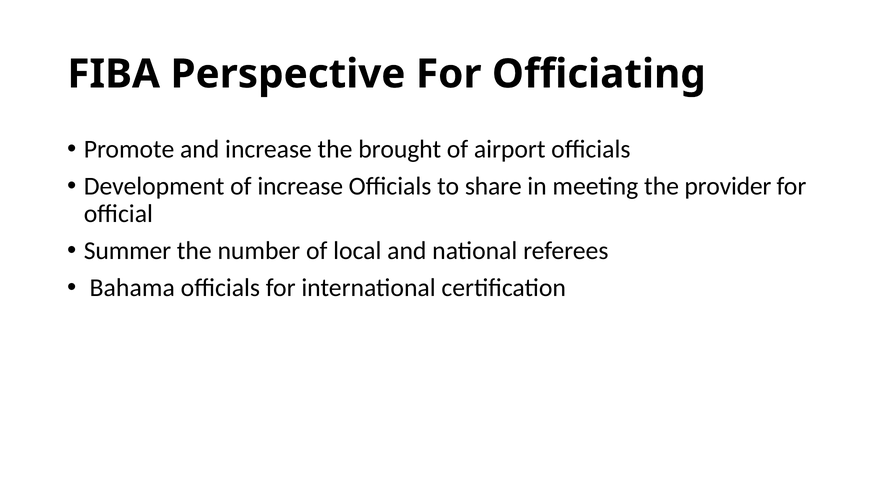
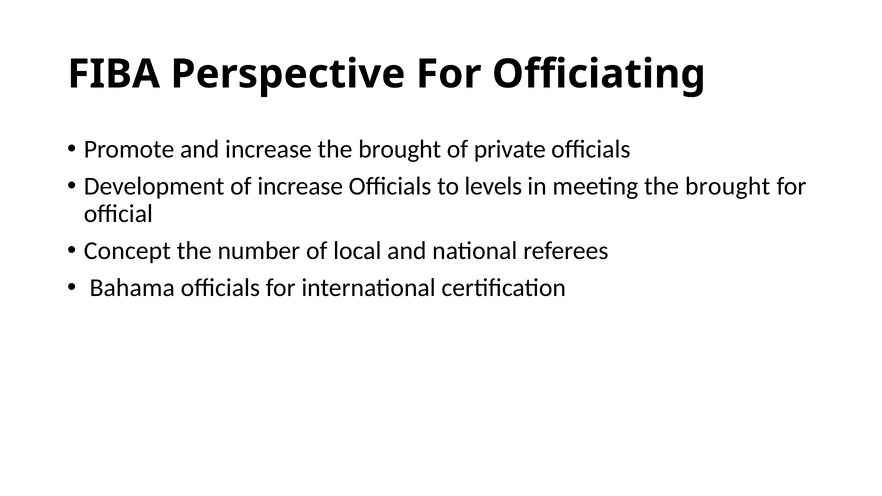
airport: airport -> private (510, 149)
share: share -> levels (493, 186)
meeting the provider: provider -> brought (728, 186)
Summer: Summer -> Concept (127, 251)
